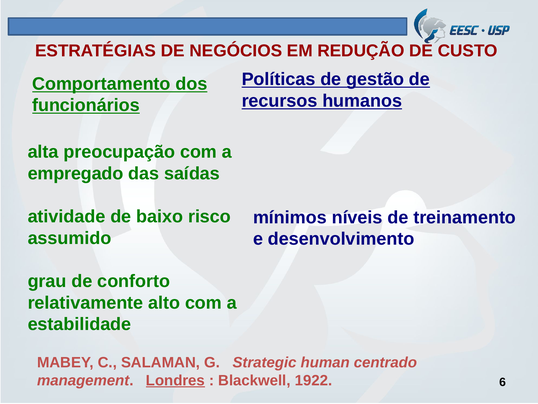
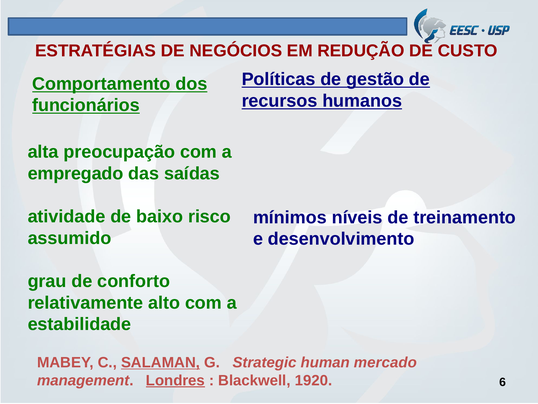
SALAMAN underline: none -> present (161, 362)
centrado: centrado -> mercado (385, 362)
1922: 1922 -> 1920 (313, 380)
